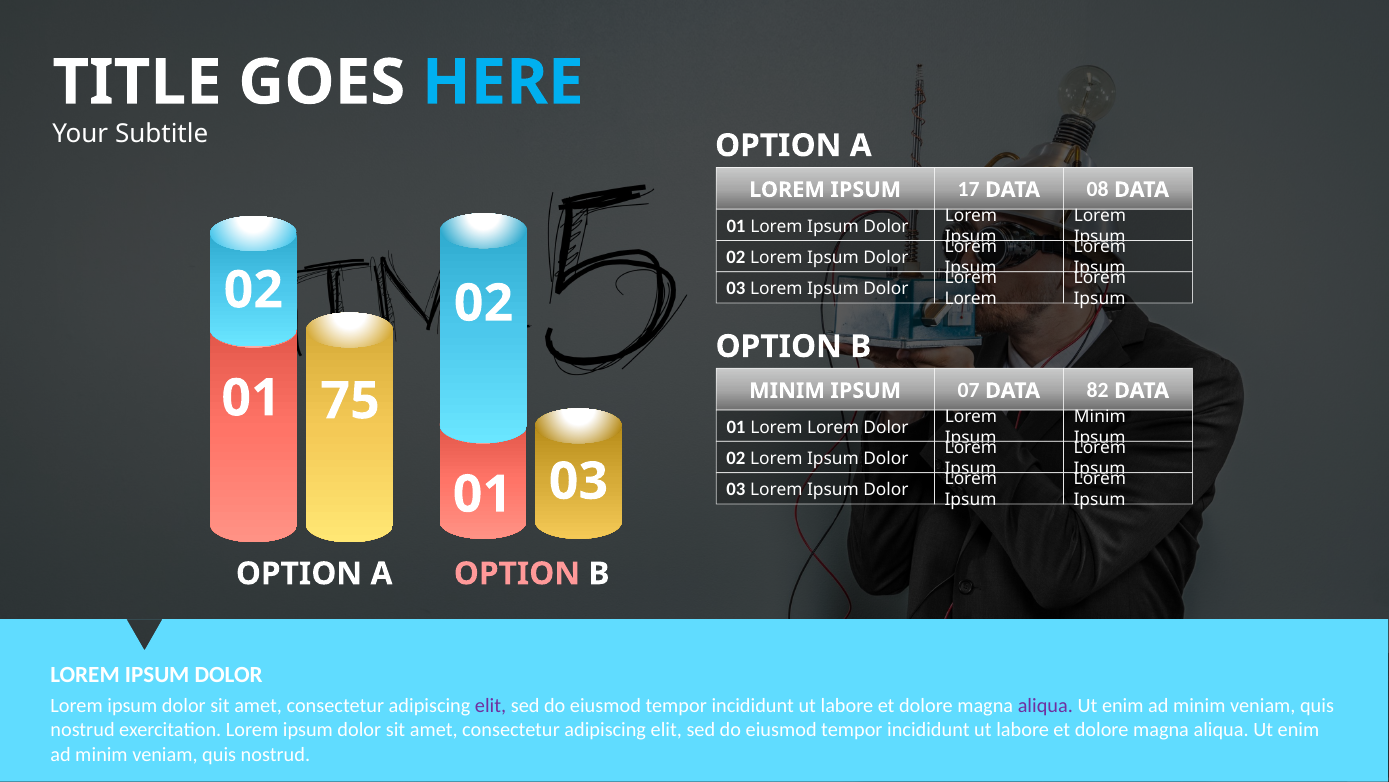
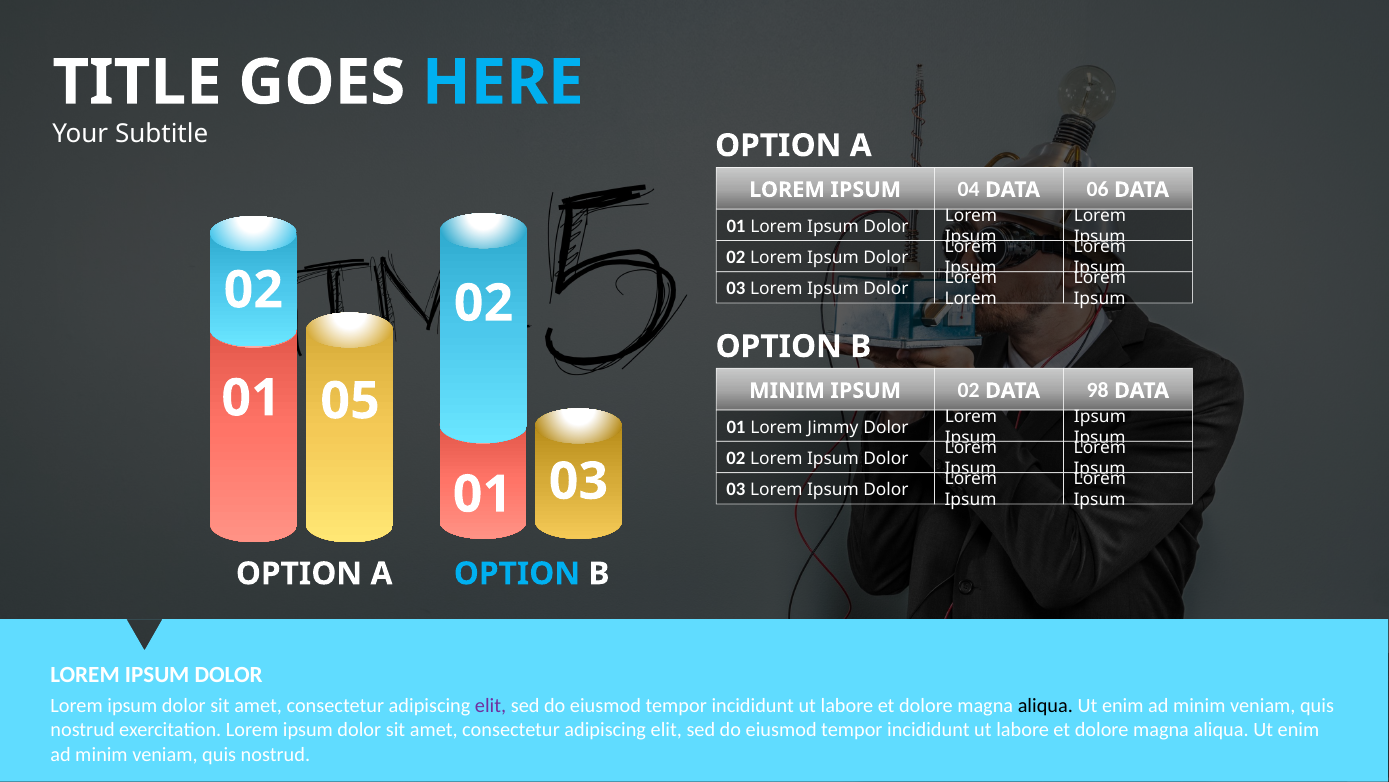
17: 17 -> 04 (969, 190)
08: 08 -> 06 (1098, 190)
07: 07 -> 02 (969, 390)
82: 82 -> 98 (1098, 390)
75: 75 -> 05 (350, 401)
Minim: Minim -> Ipsum (1100, 416)
01 Lorem Lorem: Lorem -> Jimmy (833, 427)
OPTION colour: pink -> light blue (517, 573)
aliqua colour: purple -> black (1045, 705)
